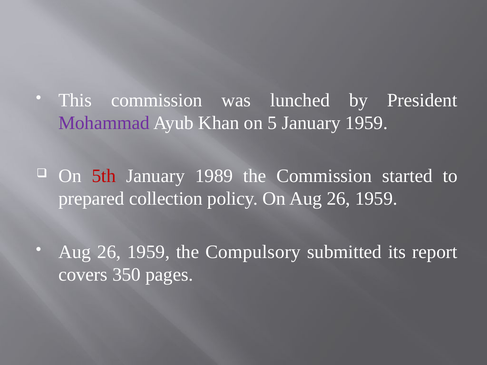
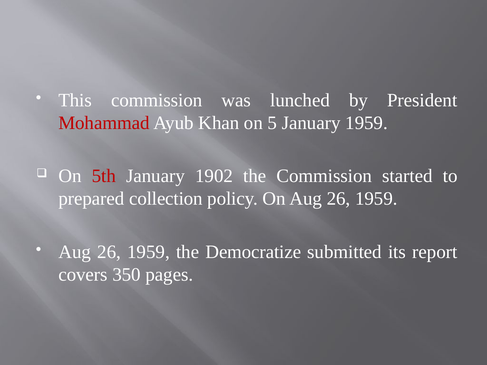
Mohammad colour: purple -> red (104, 123)
1989: 1989 -> 1902 (214, 176)
Compulsory: Compulsory -> Democratize (253, 252)
